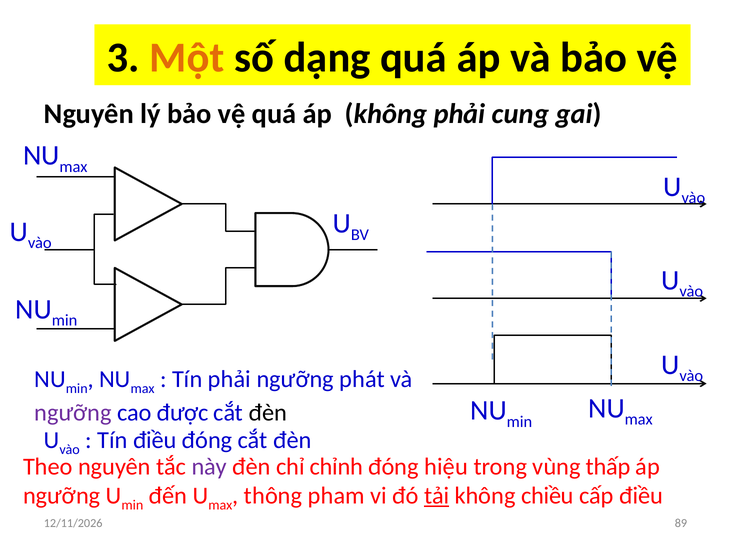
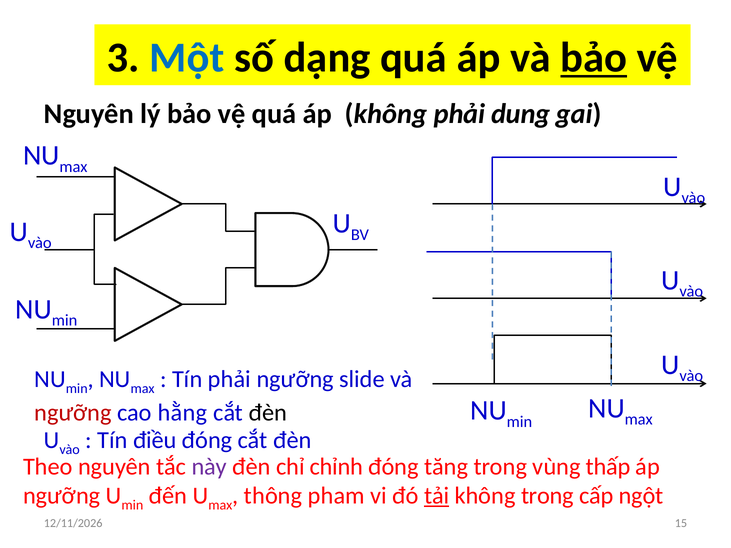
Một colour: orange -> blue (187, 58)
bảo underline: none -> present (594, 58)
cung: cung -> dung (521, 114)
phát: phát -> slide (362, 379)
ngưỡng colour: purple -> red (73, 413)
được: được -> hằng (182, 413)
hiệu: hiệu -> tăng (446, 467)
không chiều: chiều -> trong (547, 496)
cấp điều: điều -> ngột (641, 496)
89: 89 -> 15 (681, 523)
